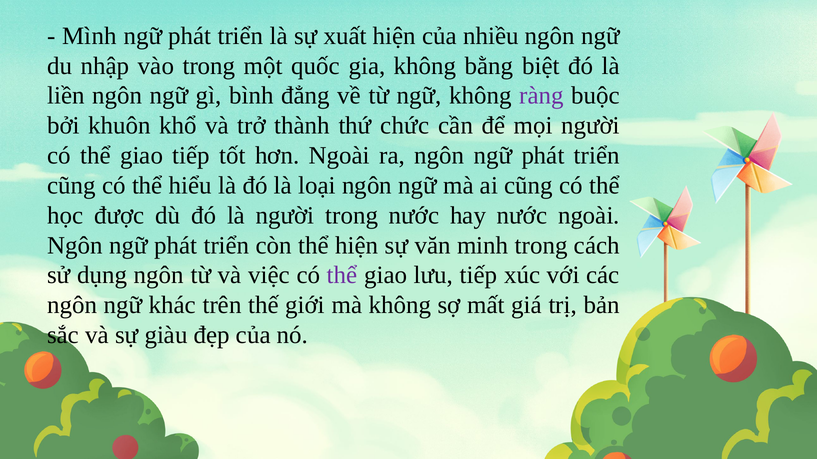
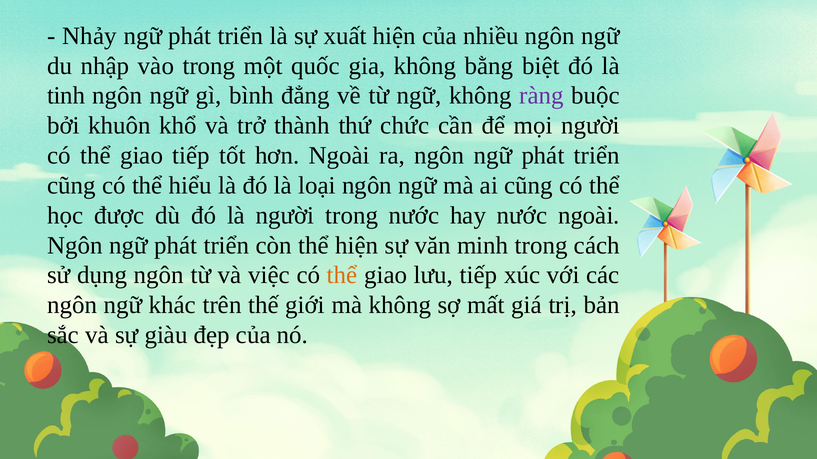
Mình: Mình -> Nhảy (89, 36)
liền: liền -> tinh (66, 96)
thể colour: purple -> orange (342, 276)
